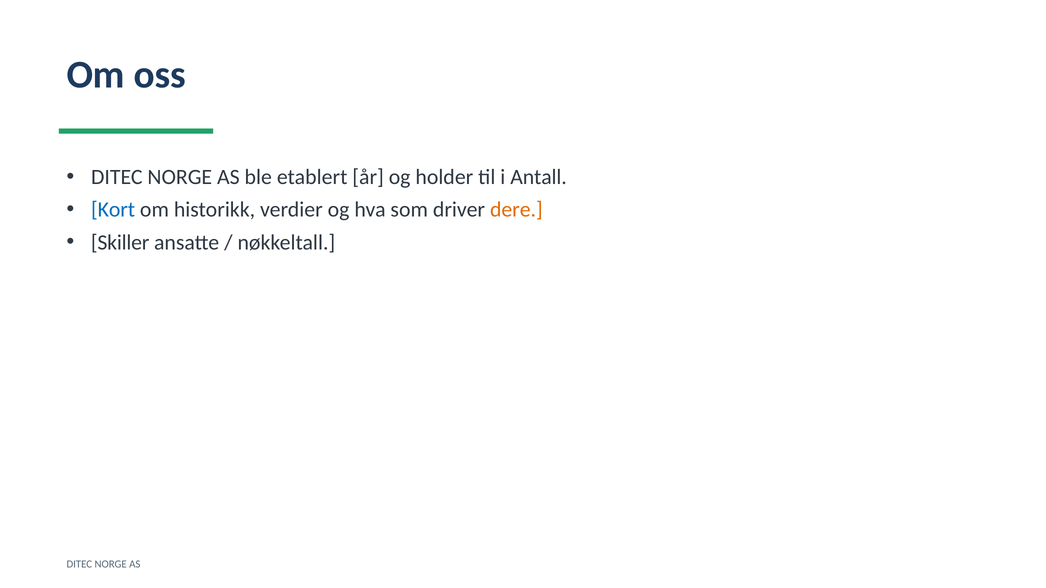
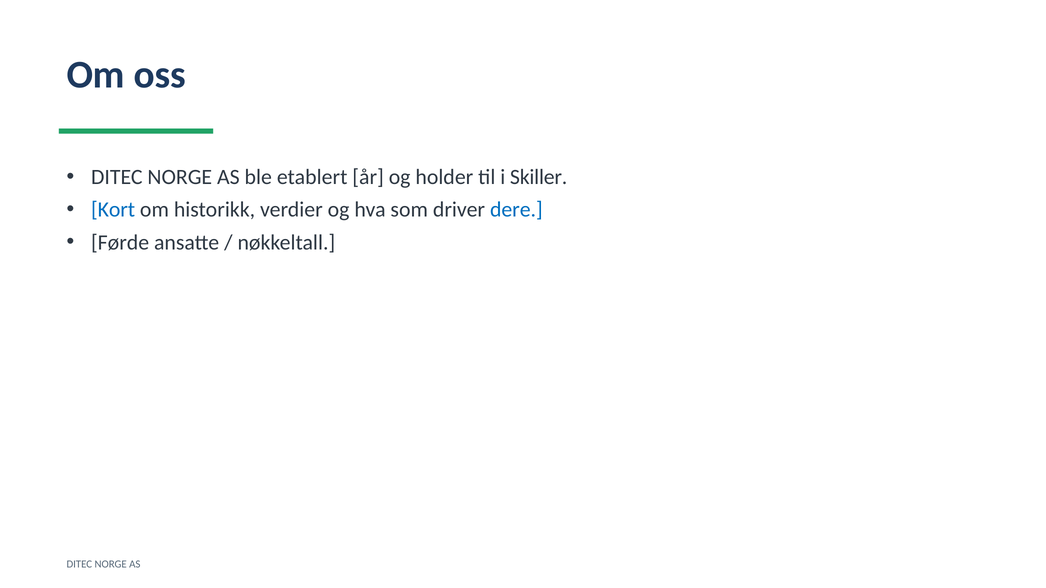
Antall: Antall -> Skiller (539, 177)
dere colour: orange -> blue (516, 210)
Skiller: Skiller -> Førde (120, 243)
